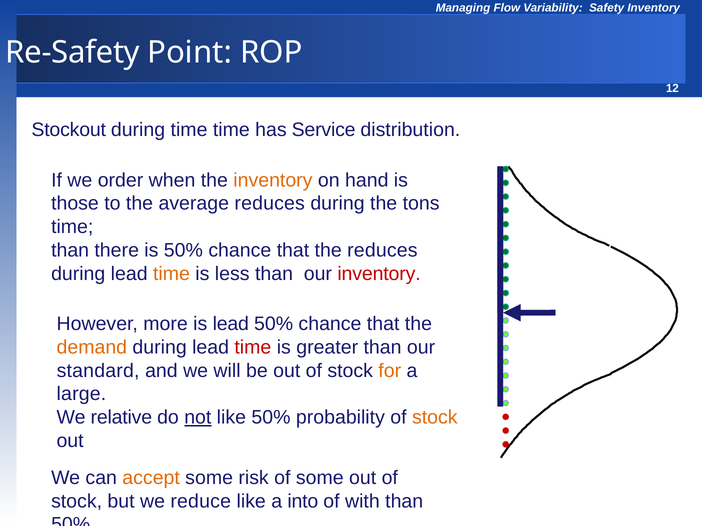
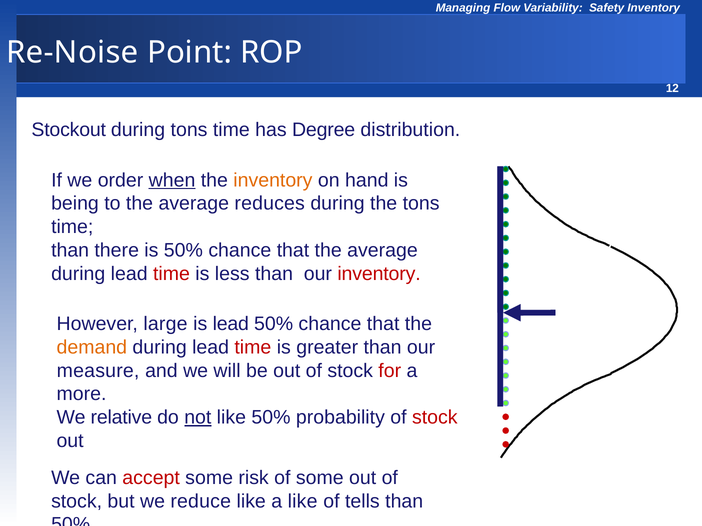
Re-Safety: Re-Safety -> Re-Noise (72, 53)
during time: time -> tons (189, 130)
Service: Service -> Degree (324, 130)
when underline: none -> present (172, 180)
those: those -> being (75, 204)
that the reduces: reduces -> average (382, 251)
time colour: orange -> red (171, 274)
more: more -> large (166, 324)
standard: standard -> measure (98, 371)
for colour: orange -> red (390, 371)
large: large -> more (82, 394)
stock colour: orange -> red (435, 418)
accept colour: orange -> red (151, 478)
a into: into -> like (303, 502)
with: with -> tells (362, 502)
